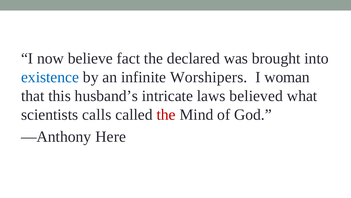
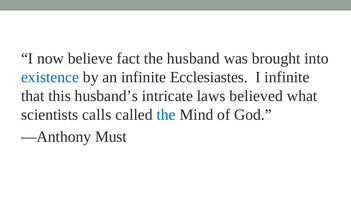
declared: declared -> husband (193, 58)
Worshipers: Worshipers -> Ecclesiastes (209, 77)
I woman: woman -> infinite (287, 77)
the colour: red -> blue (166, 114)
Here: Here -> Must (111, 136)
